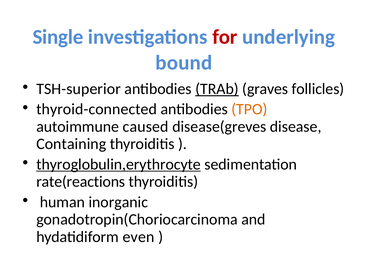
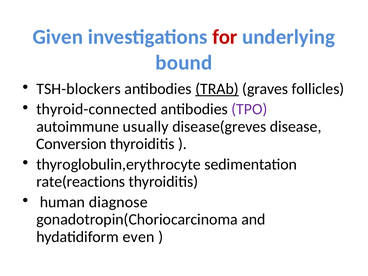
Single: Single -> Given (58, 37)
TSH-superior: TSH-superior -> TSH-blockers (79, 89)
TPO colour: orange -> purple (249, 109)
caused: caused -> usually (146, 127)
Containing: Containing -> Conversion (71, 144)
thyroglobulin,erythrocyte underline: present -> none (119, 164)
inorganic: inorganic -> diagnose (118, 202)
